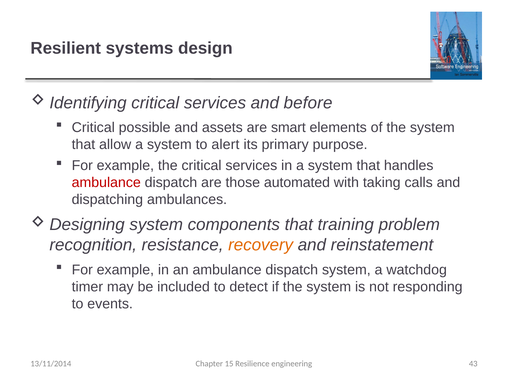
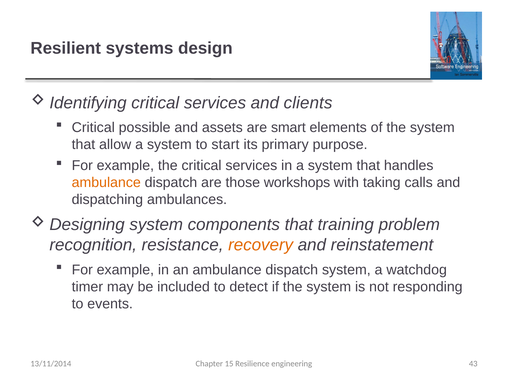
before: before -> clients (308, 103)
alert: alert -> start (225, 144)
ambulance colour: red -> orange (106, 183)
automated: automated -> workshops (297, 183)
